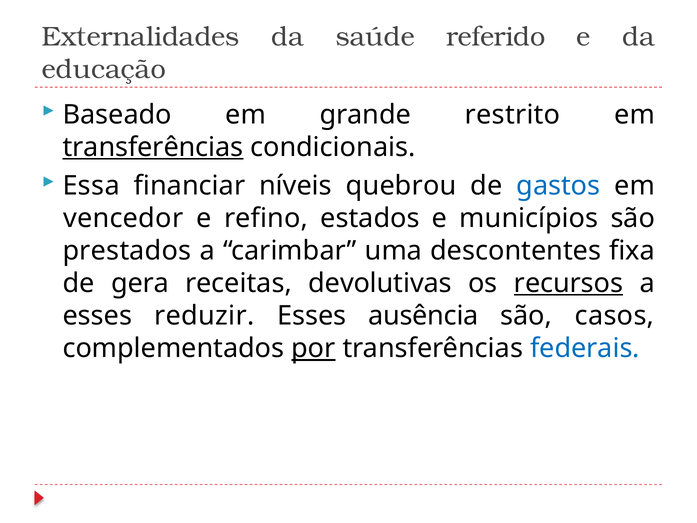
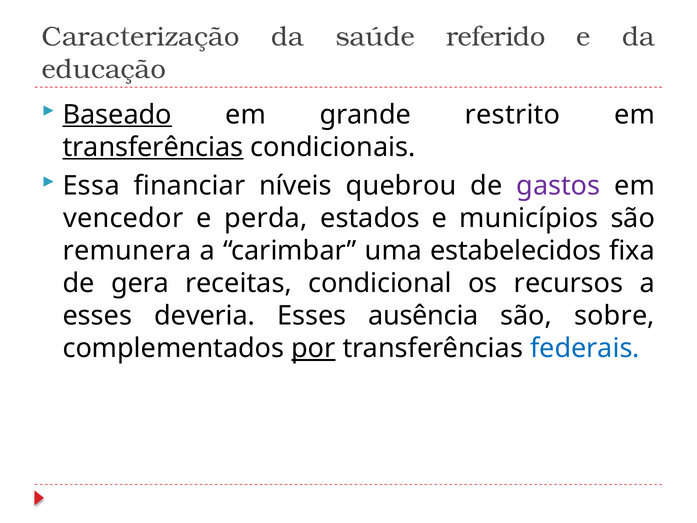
Externalidades: Externalidades -> Caracterização (141, 37)
Baseado underline: none -> present (117, 115)
gastos colour: blue -> purple (558, 185)
refino: refino -> perda (266, 218)
prestados: prestados -> remunera (127, 251)
descontentes: descontentes -> estabelecidos (516, 251)
devolutivas: devolutivas -> condicional (380, 283)
recursos underline: present -> none (569, 283)
reduzir: reduzir -> deveria (205, 316)
casos: casos -> sobre (615, 316)
